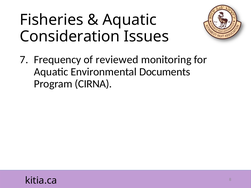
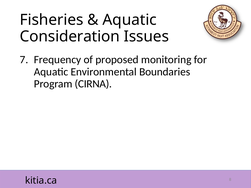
reviewed: reviewed -> proposed (117, 60)
Documents: Documents -> Boundaries (165, 72)
